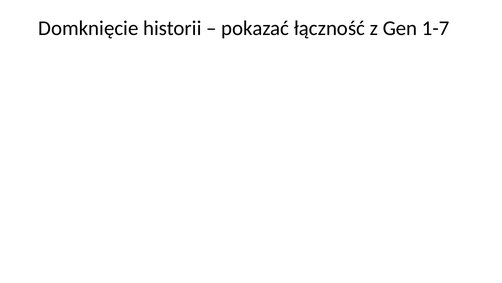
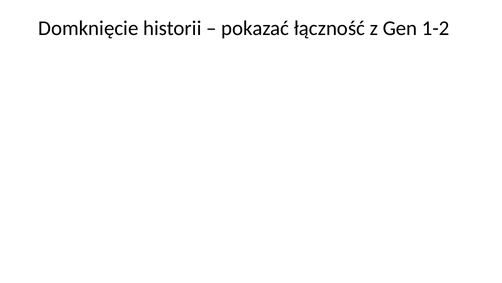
1-7: 1-7 -> 1-2 (436, 28)
